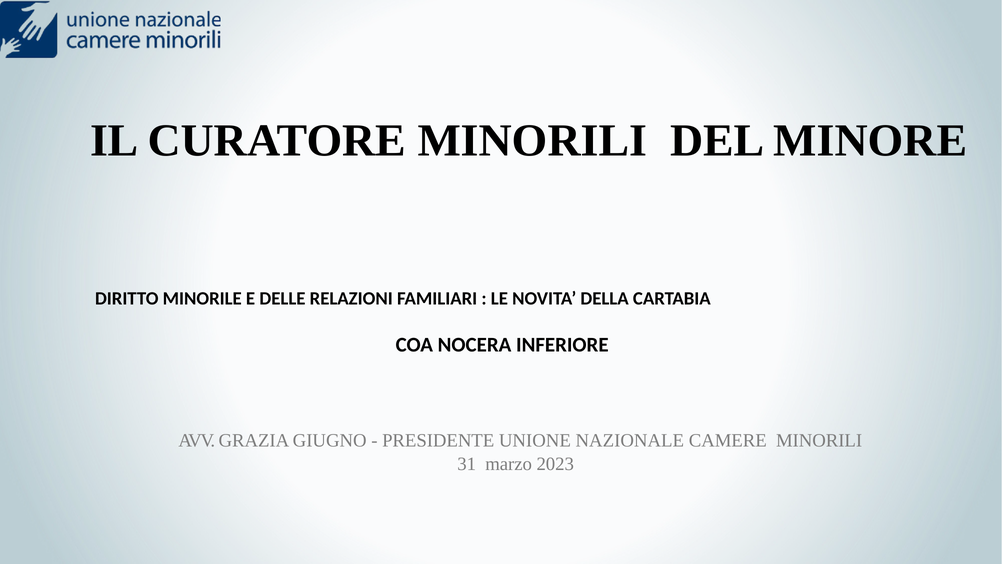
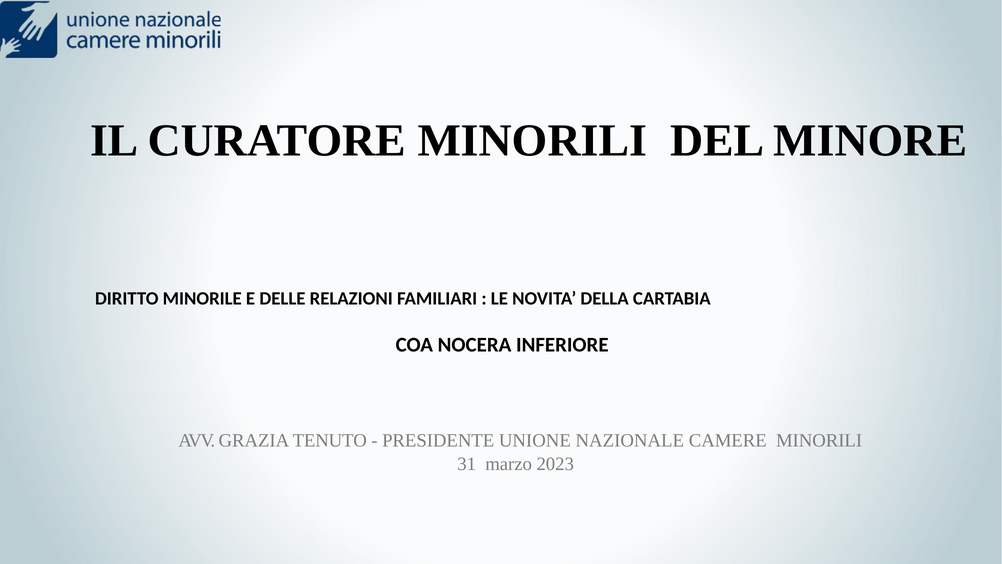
GIUGNO: GIUGNO -> TENUTO (330, 440)
